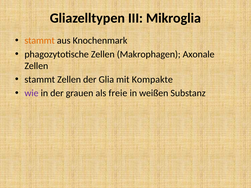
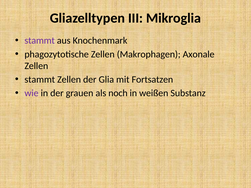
stammt colour: orange -> purple (40, 41)
Kompakte: Kompakte -> Fortsatzen (152, 80)
freie: freie -> noch (118, 93)
